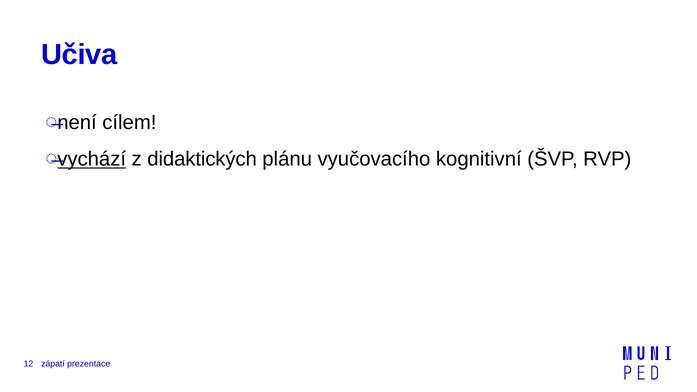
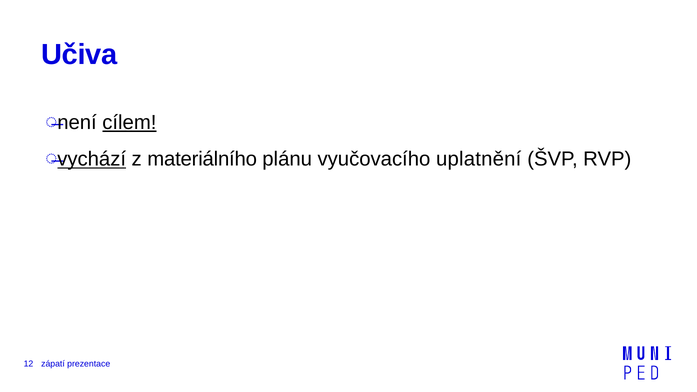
cílem underline: none -> present (129, 123)
didaktických: didaktických -> materiálního (202, 159)
kognitivní: kognitivní -> uplatnění (479, 159)
